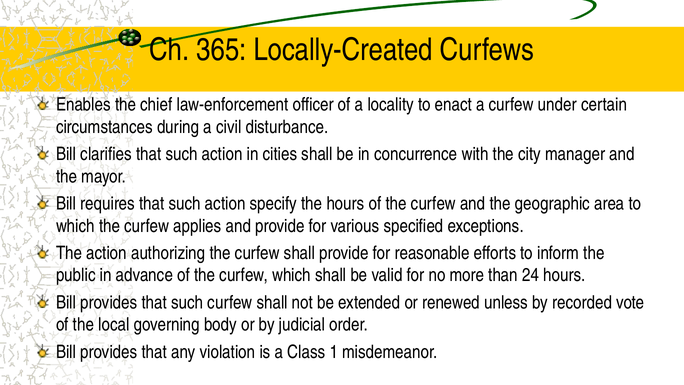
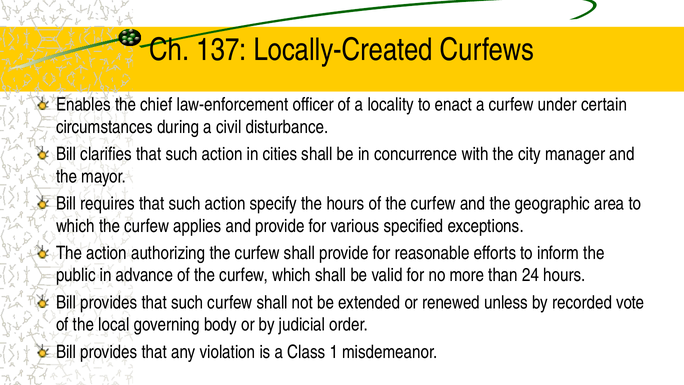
365: 365 -> 137 (221, 50)
